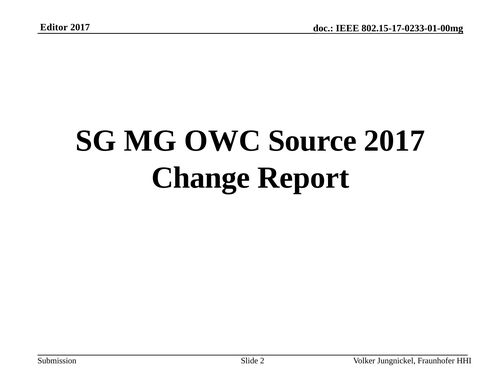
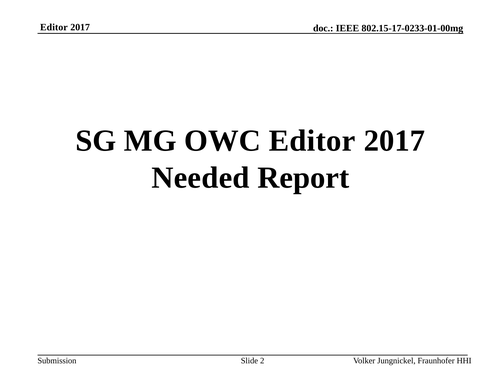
OWC Source: Source -> Editor (312, 141)
Change: Change -> Needed (200, 177)
